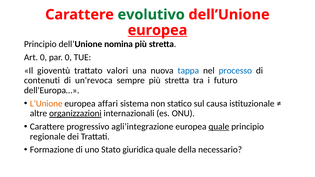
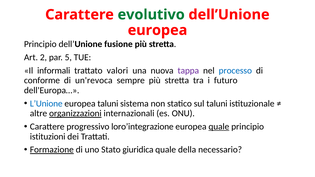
europea underline: present -> none (157, 30)
nomina: nomina -> fusione (118, 44)
Art 0: 0 -> 2 (43, 57)
par 0: 0 -> 5 (68, 57)
gioventù: gioventù -> informali (54, 71)
tappa colour: blue -> purple (188, 71)
contenuti: contenuti -> conforme (42, 81)
L’Unione colour: orange -> blue (46, 104)
europea affari: affari -> taluni (108, 104)
sul causa: causa -> taluni (217, 104)
agli’integrazione: agli’integrazione -> loro’integrazione (142, 127)
regionale: regionale -> istituzioni (48, 137)
Formazione underline: none -> present (52, 150)
